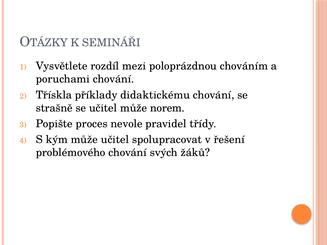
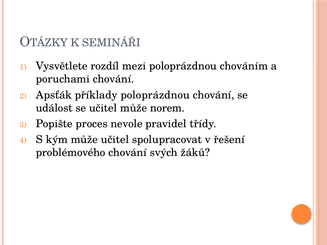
Třískla: Třískla -> Apsťák (54, 95)
příklady didaktickému: didaktickému -> poloprázdnou (155, 95)
strašně: strašně -> událost (54, 108)
